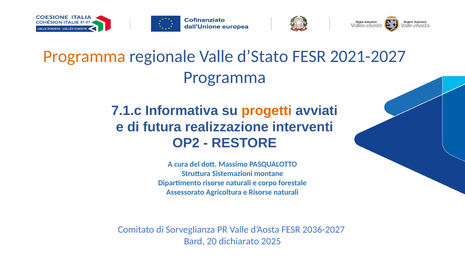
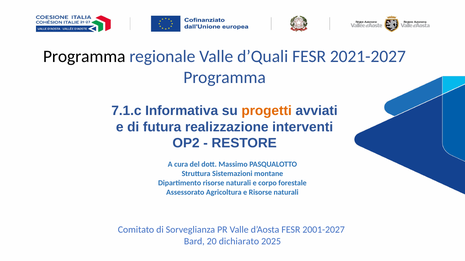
Programma colour: orange -> black (84, 57)
d’Stato: d’Stato -> d’Quali (263, 57)
2036-2027: 2036-2027 -> 2001-2027 (324, 230)
